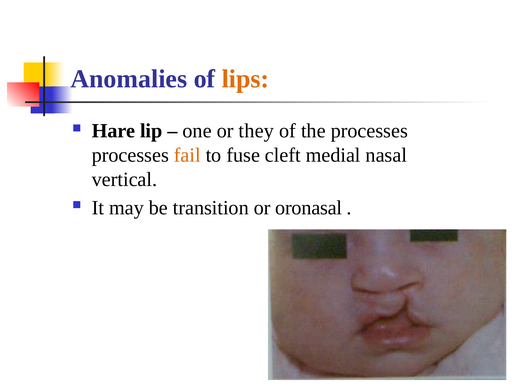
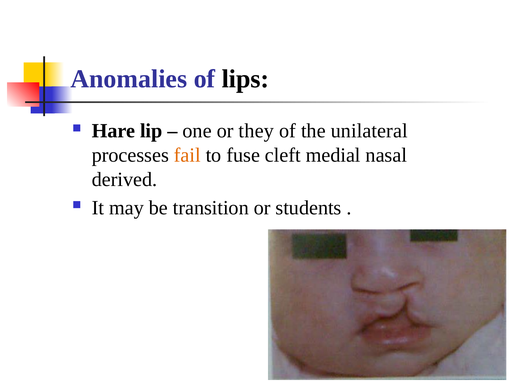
lips colour: orange -> black (245, 79)
the processes: processes -> unilateral (369, 131)
vertical: vertical -> derived (124, 179)
oronasal: oronasal -> students (309, 207)
